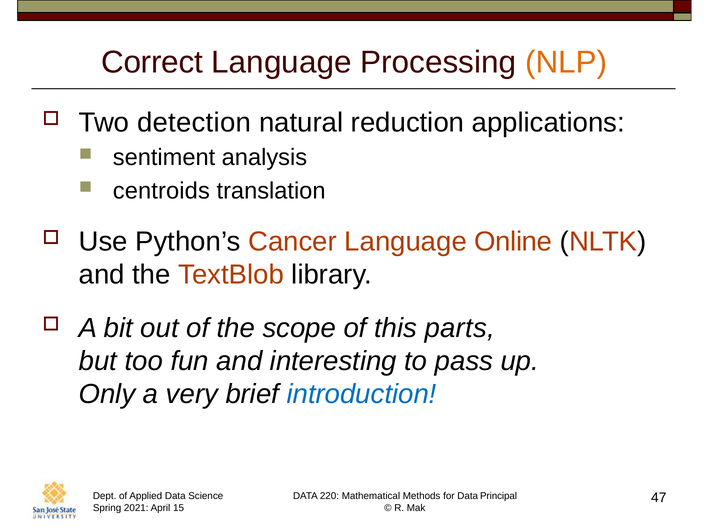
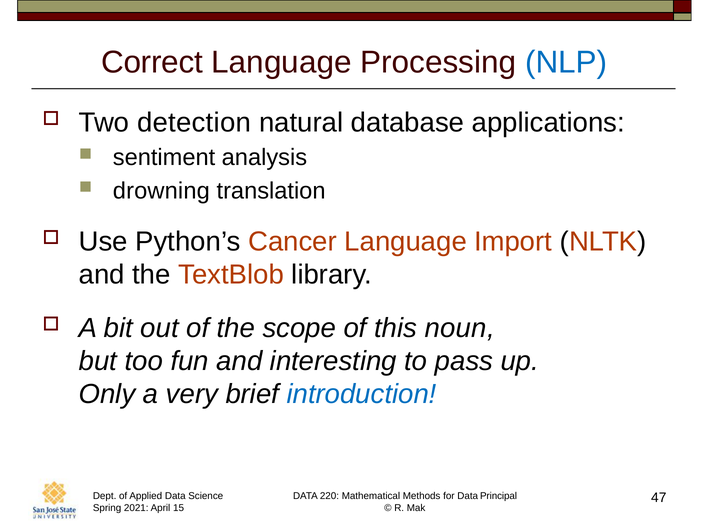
NLP colour: orange -> blue (566, 62)
reduction: reduction -> database (408, 122)
centroids: centroids -> drowning (161, 191)
Online: Online -> Import (513, 242)
parts: parts -> noun (460, 328)
